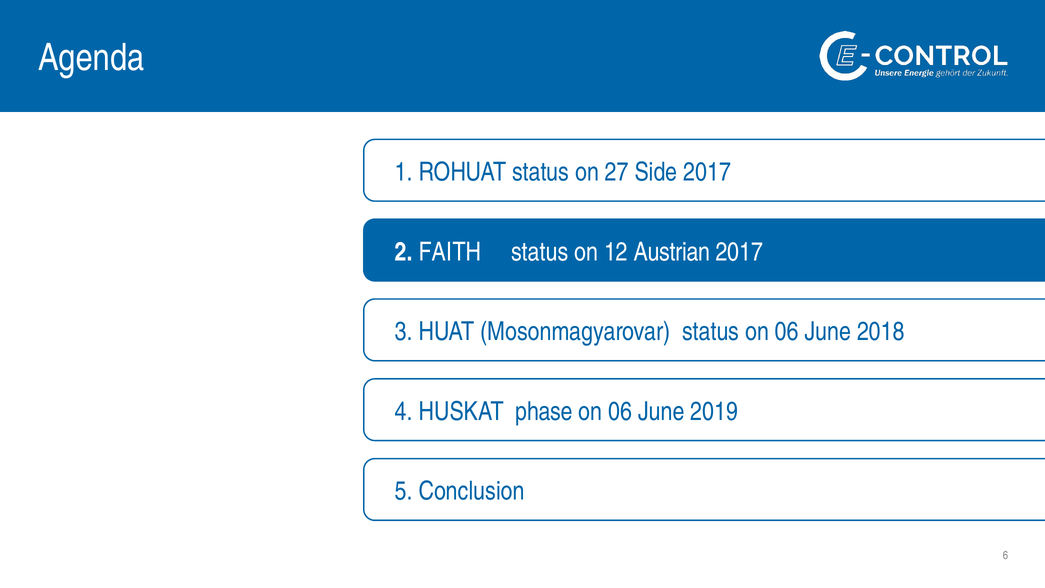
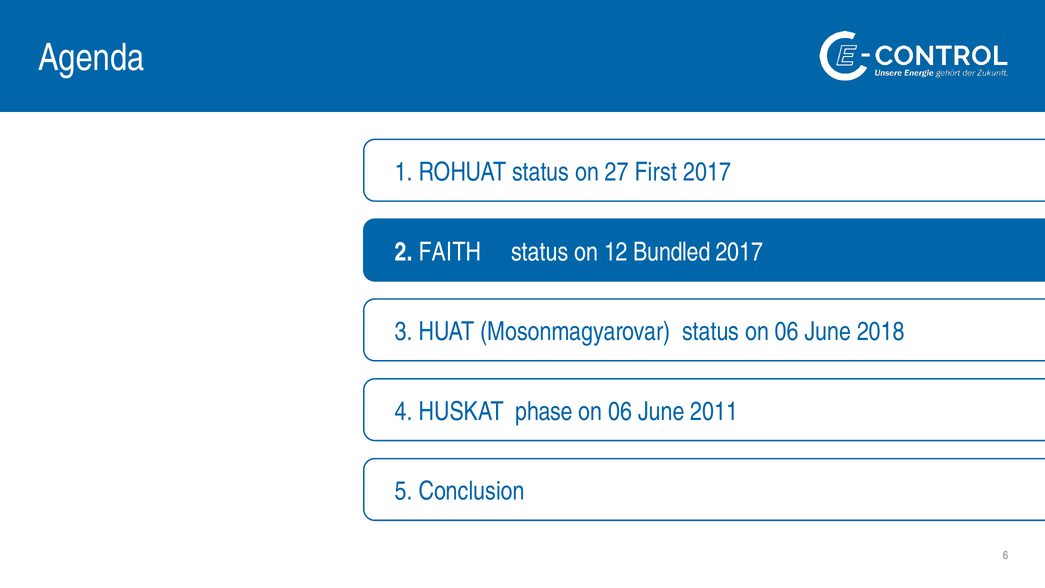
Side: Side -> First (656, 172)
Austrian: Austrian -> Bundled (672, 252)
2019: 2019 -> 2011 (714, 411)
